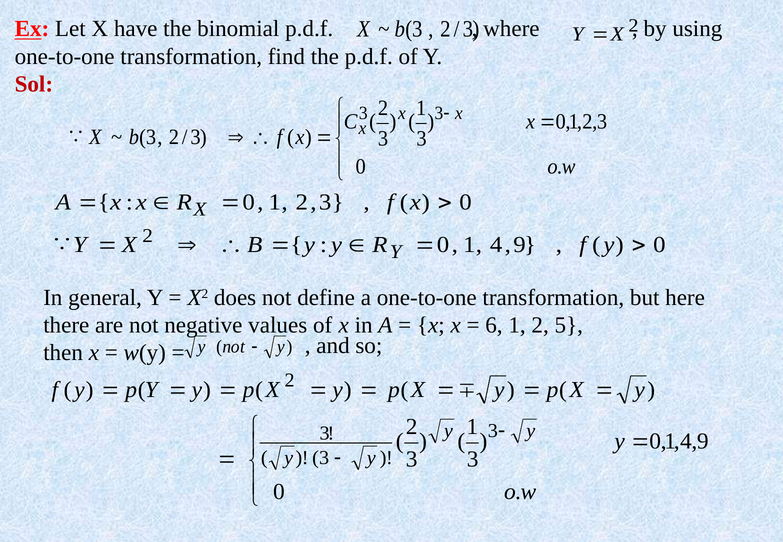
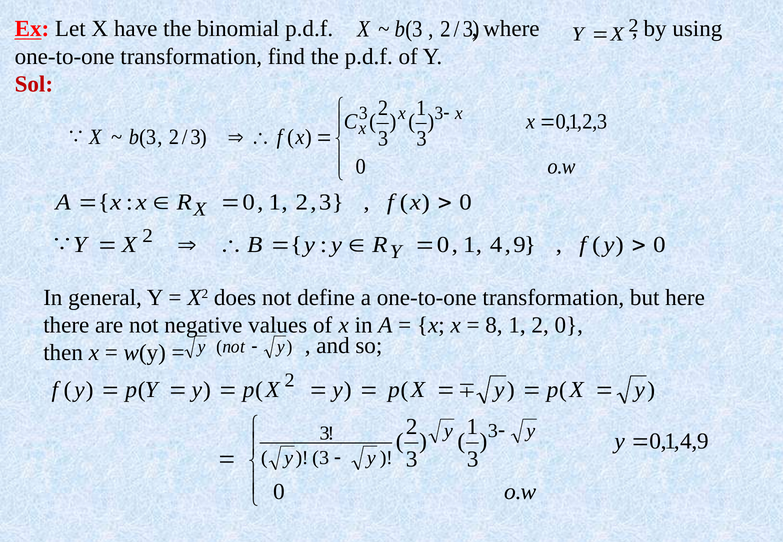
6: 6 -> 8 (494, 325)
2 5: 5 -> 0 (569, 325)
